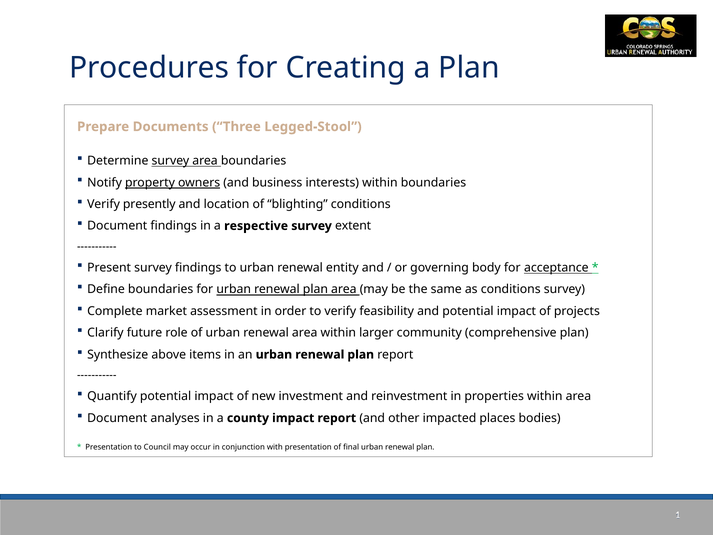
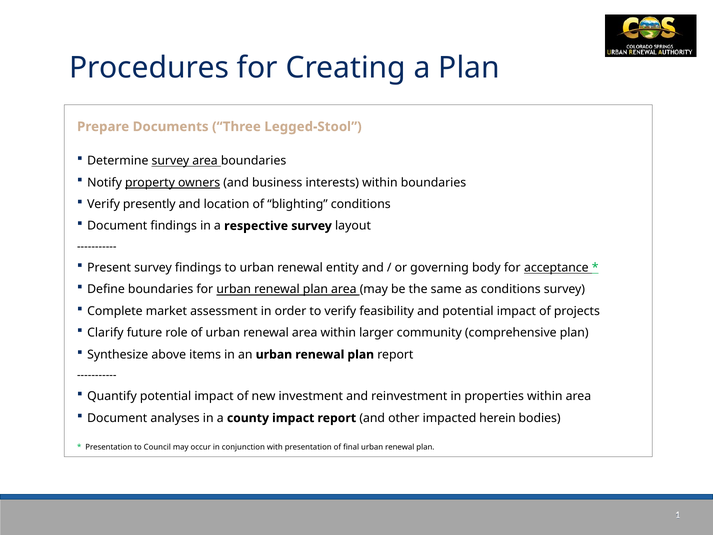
extent: extent -> layout (353, 226)
places: places -> herein (497, 418)
